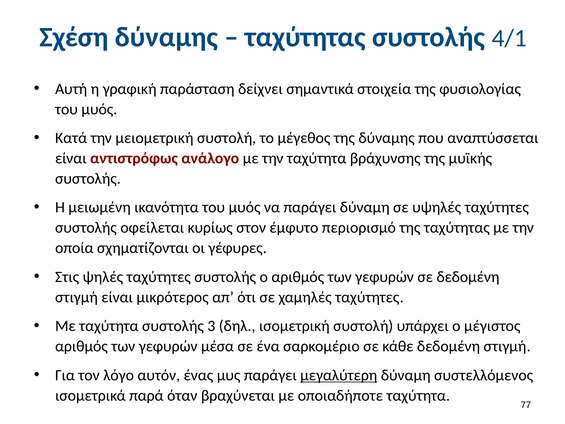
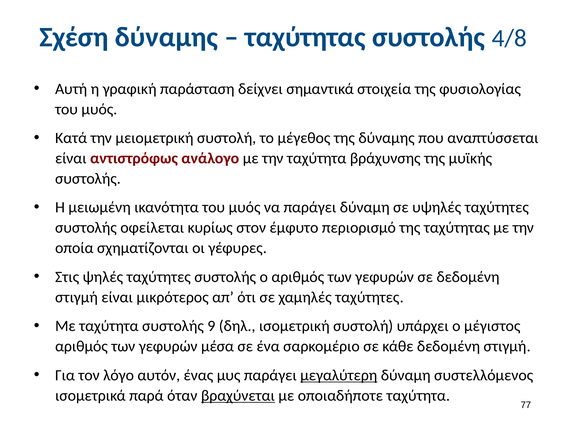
4/1: 4/1 -> 4/8 (509, 38)
3: 3 -> 9 (211, 326)
βραχύνεται underline: none -> present (238, 395)
